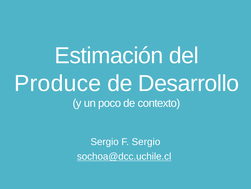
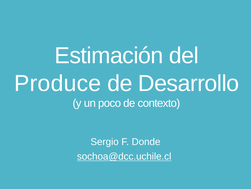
F Sergio: Sergio -> Donde (146, 141)
